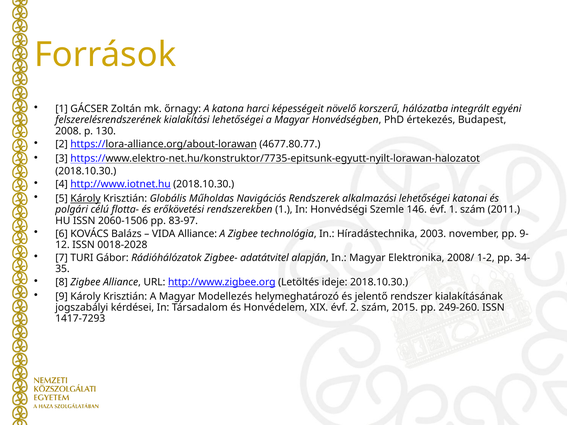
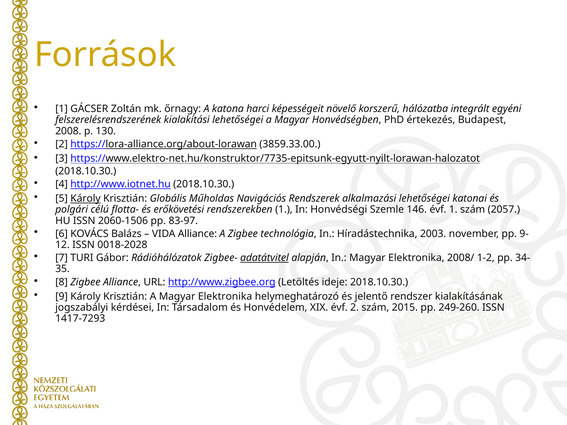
4677.80.77: 4677.80.77 -> 3859.33.00 (290, 144)
2011: 2011 -> 2057 (504, 210)
adatátvitel underline: none -> present (265, 258)
A Magyar Modellezés: Modellezés -> Elektronika (225, 297)
